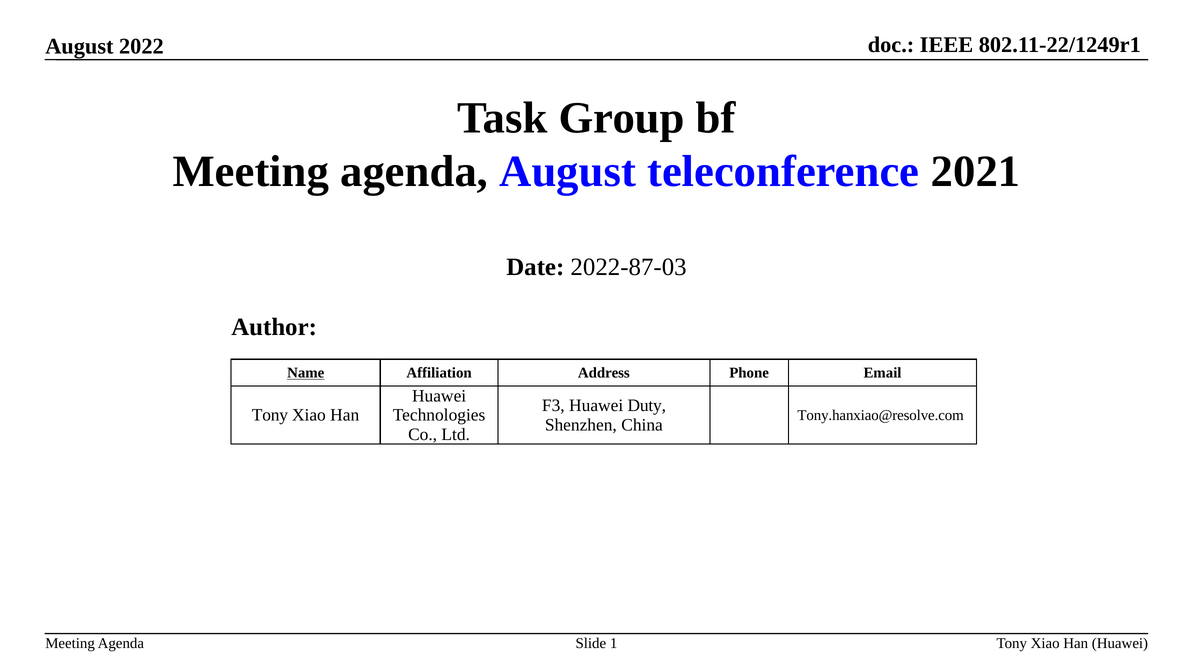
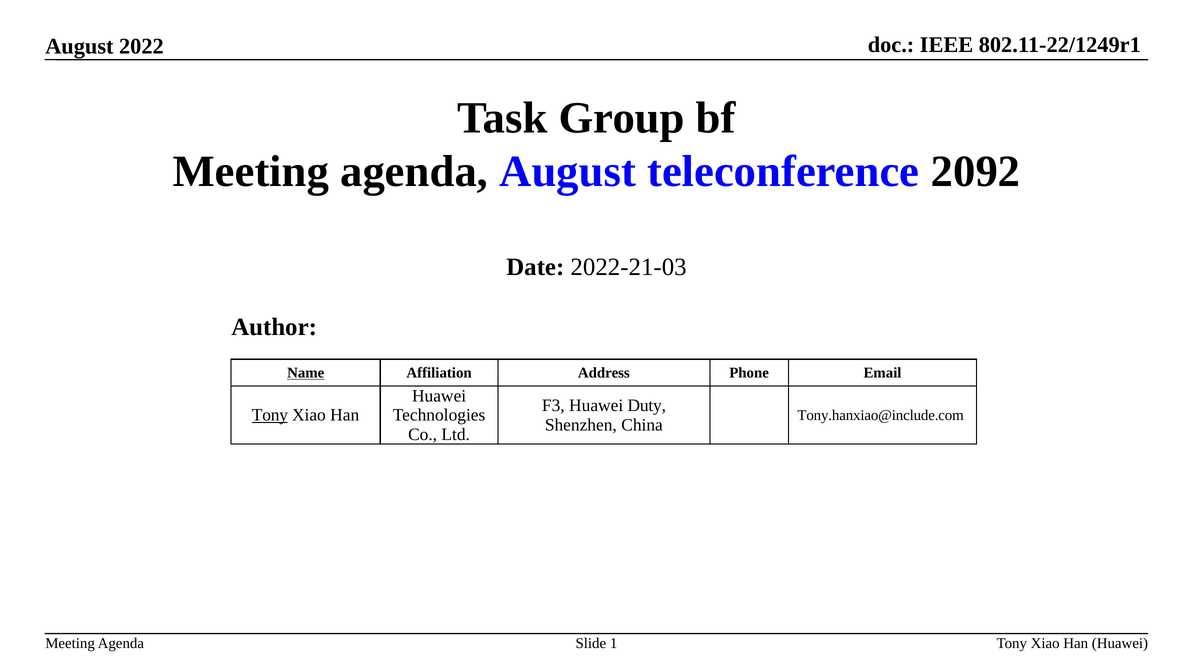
2021: 2021 -> 2092 (976, 172)
2022-87-03: 2022-87-03 -> 2022-21-03 (629, 267)
Tony underline: none -> present (270, 415)
Tony.hanxiao@resolve.com: Tony.hanxiao@resolve.com -> Tony.hanxiao@include.com (881, 415)
